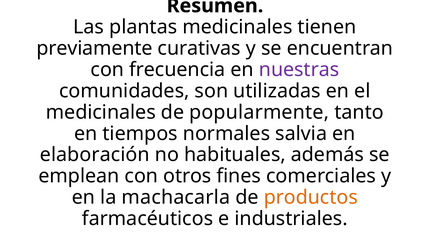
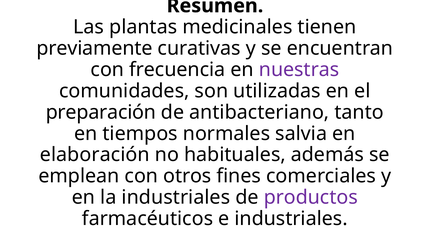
medicinales: medicinales -> preparación (101, 112)
popularmente: popularmente -> antibacteriano (259, 112)
la machacarla: machacarla -> industriales (176, 197)
productos colour: orange -> purple (311, 197)
